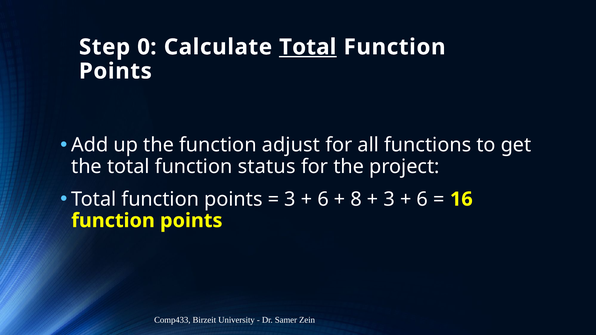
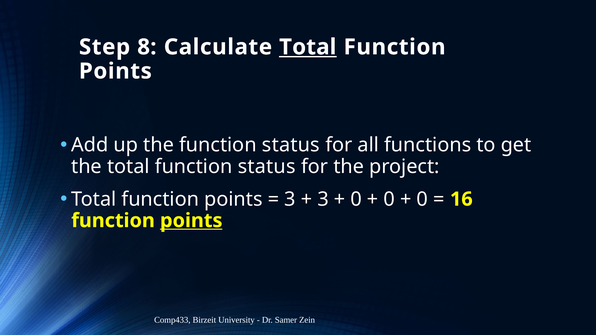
0: 0 -> 8 (147, 47)
the function adjust: adjust -> status (291, 145)
6: 6 -> 3 (323, 199)
8: 8 -> 0 (356, 199)
3: 3 -> 0 (389, 199)
6: 6 -> 0 (422, 199)
points underline: none -> present (191, 221)
